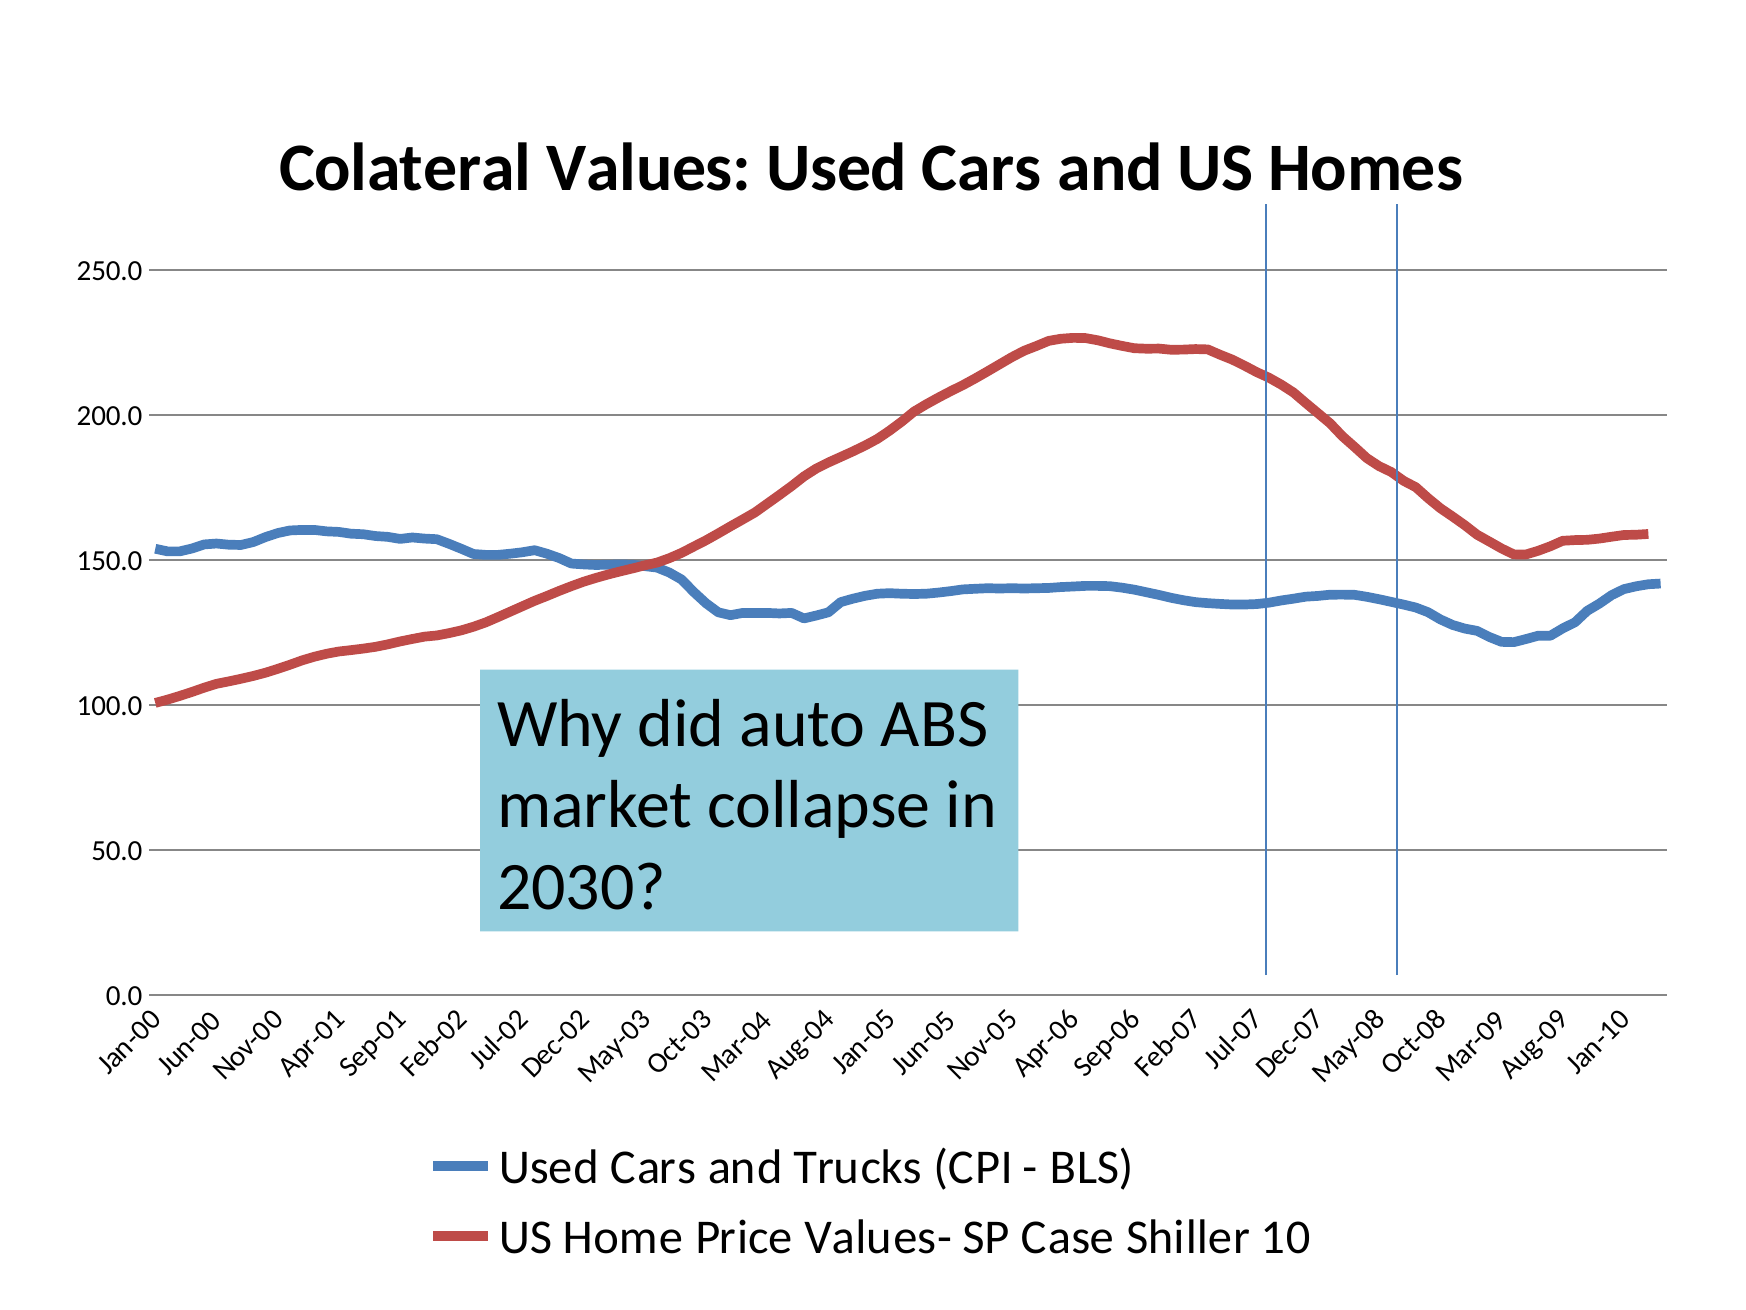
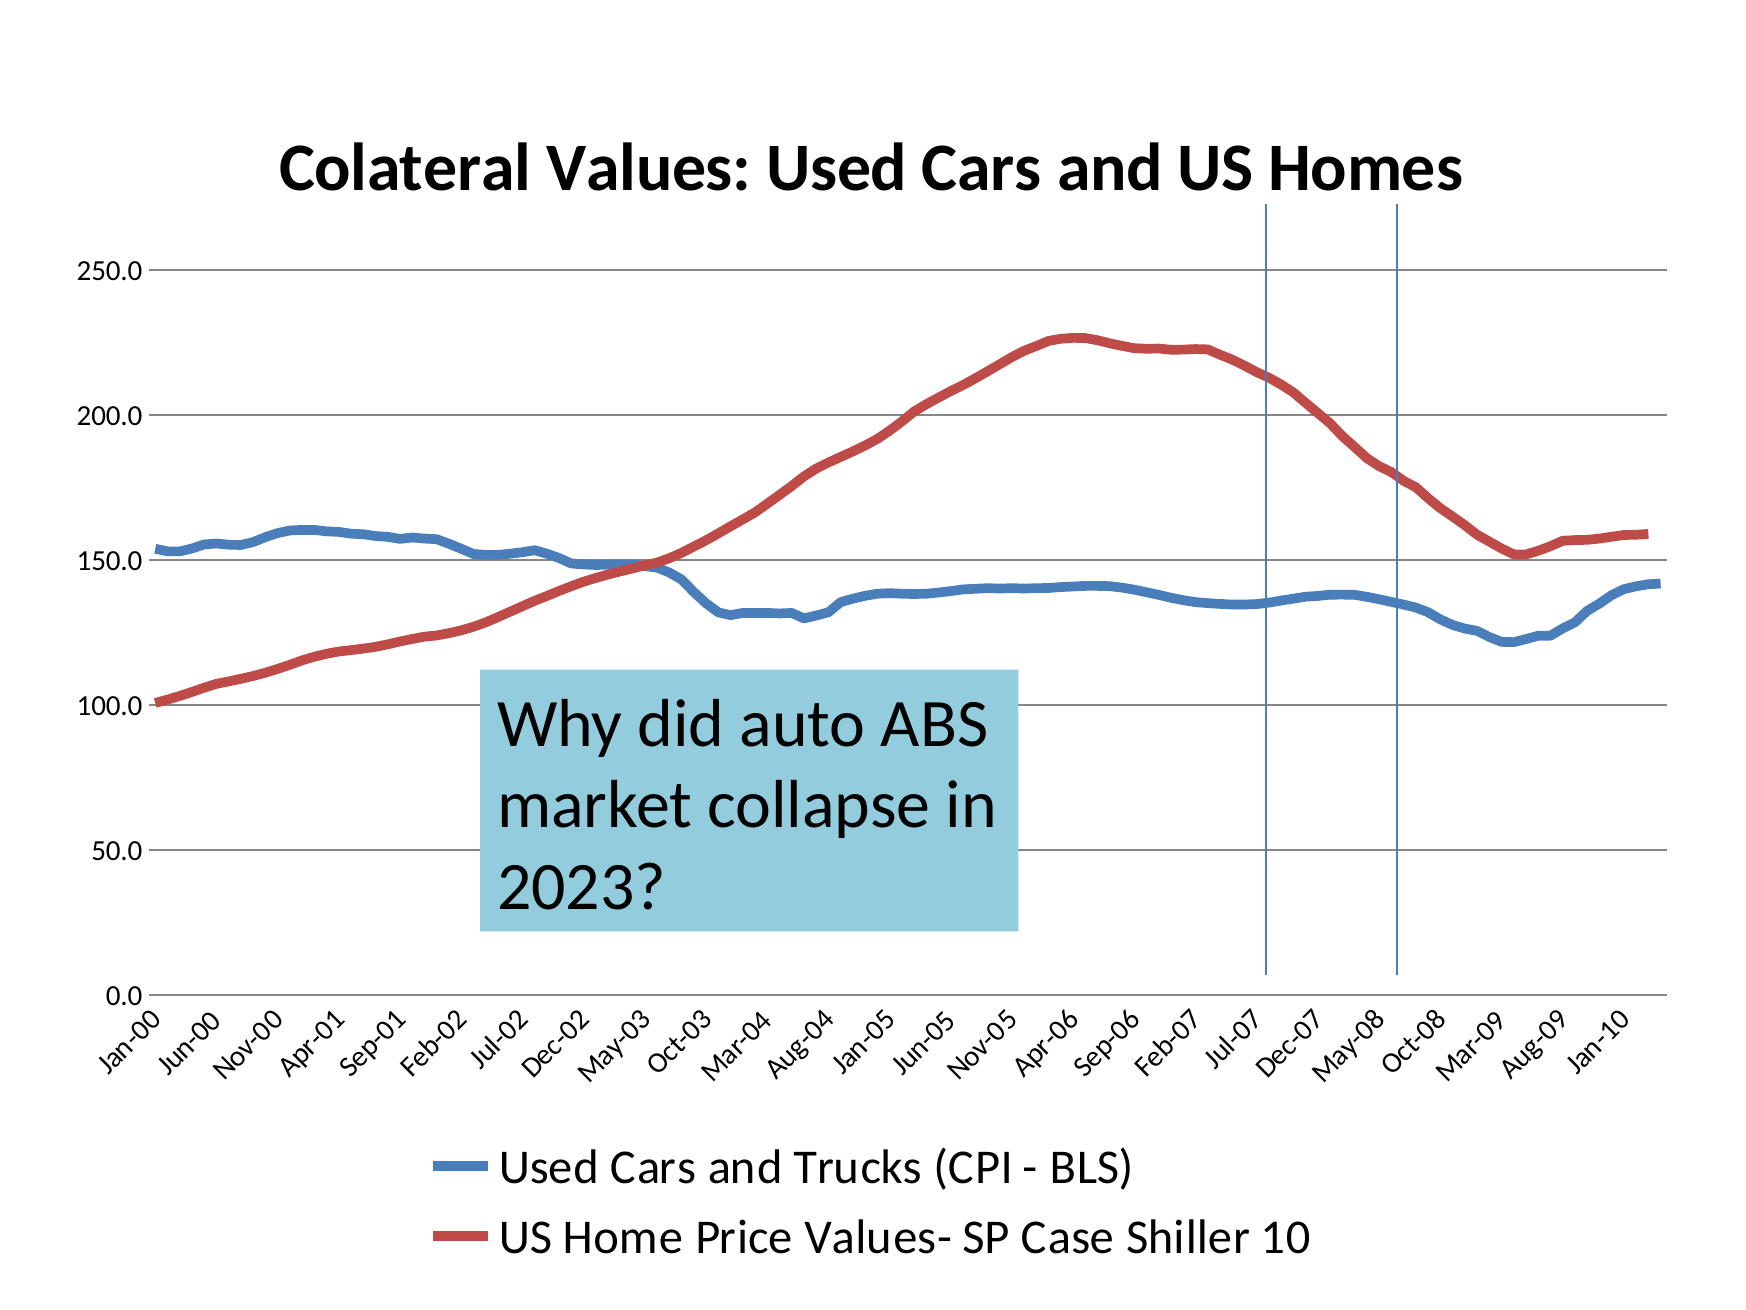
2030: 2030 -> 2023 (582, 886)
